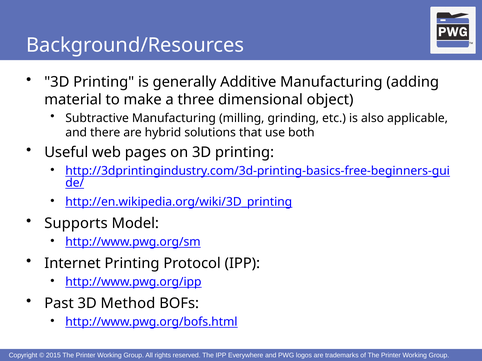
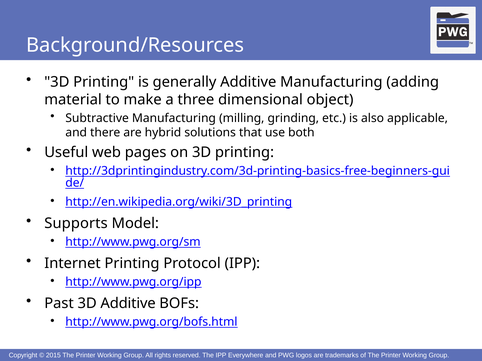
3D Method: Method -> Additive (128, 304)
